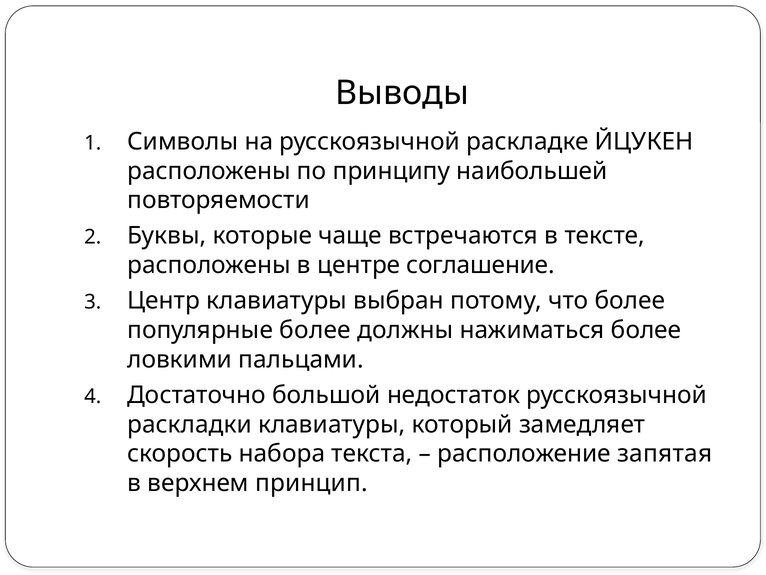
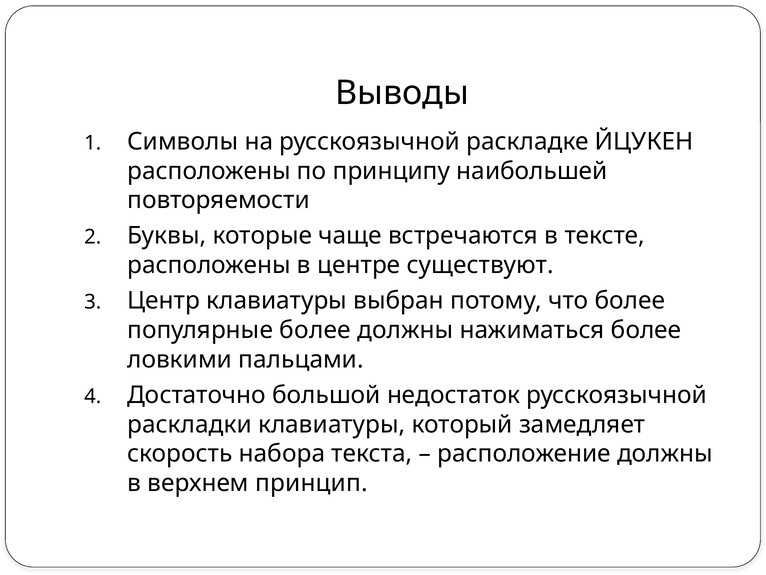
соглашение: соглашение -> существуют (480, 265)
расположение запятая: запятая -> должны (665, 453)
